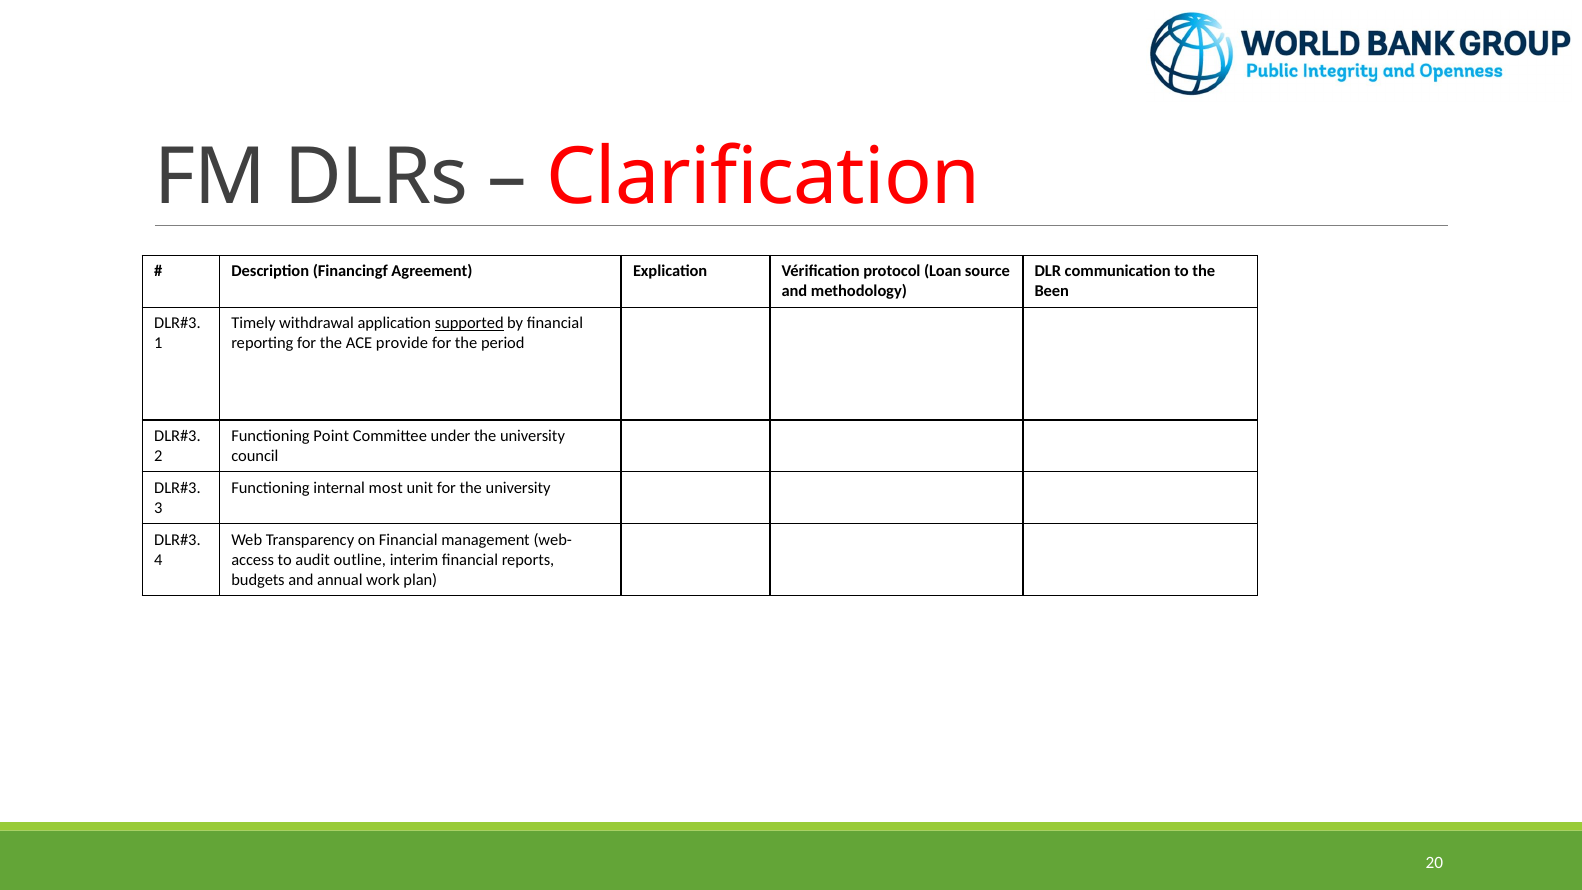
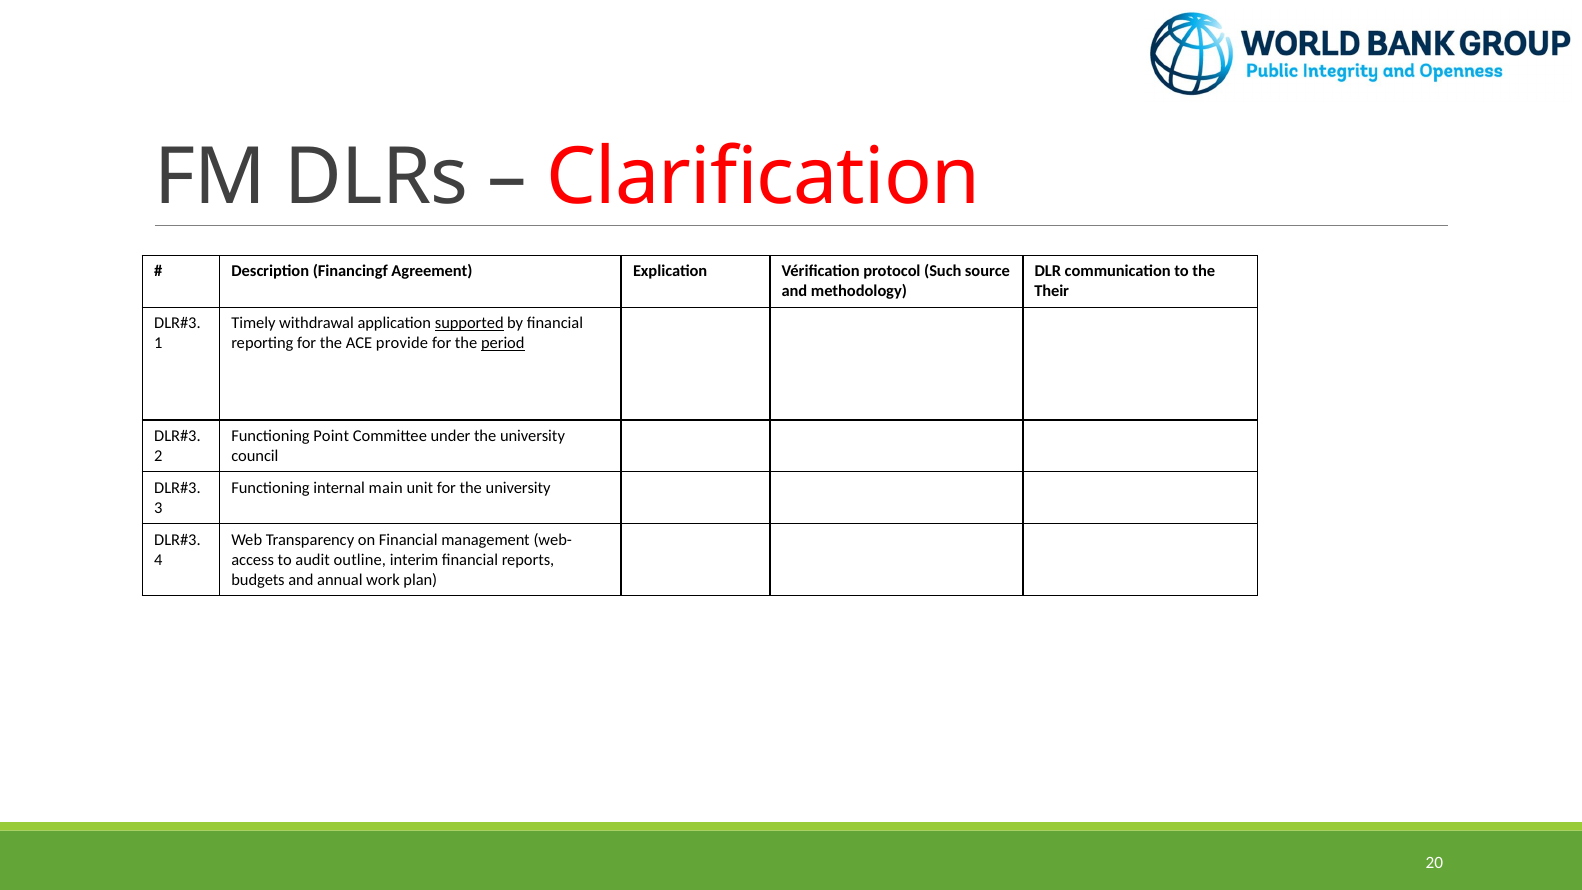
Loan: Loan -> Such (943, 272)
Been: Been -> Their (1052, 292)
period underline: none -> present (503, 343)
most: most -> main (386, 488)
